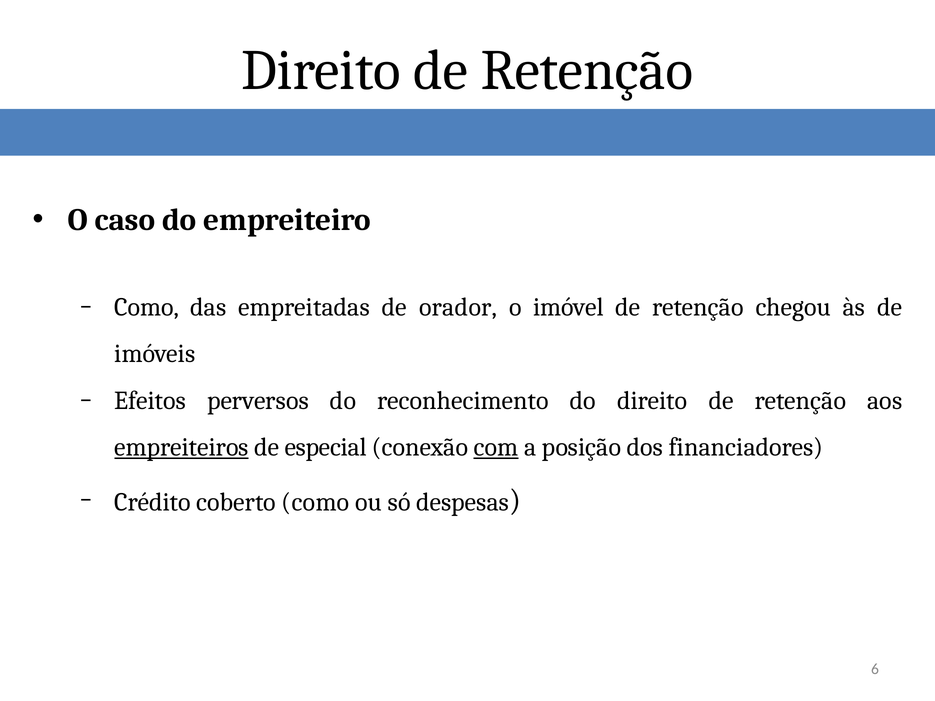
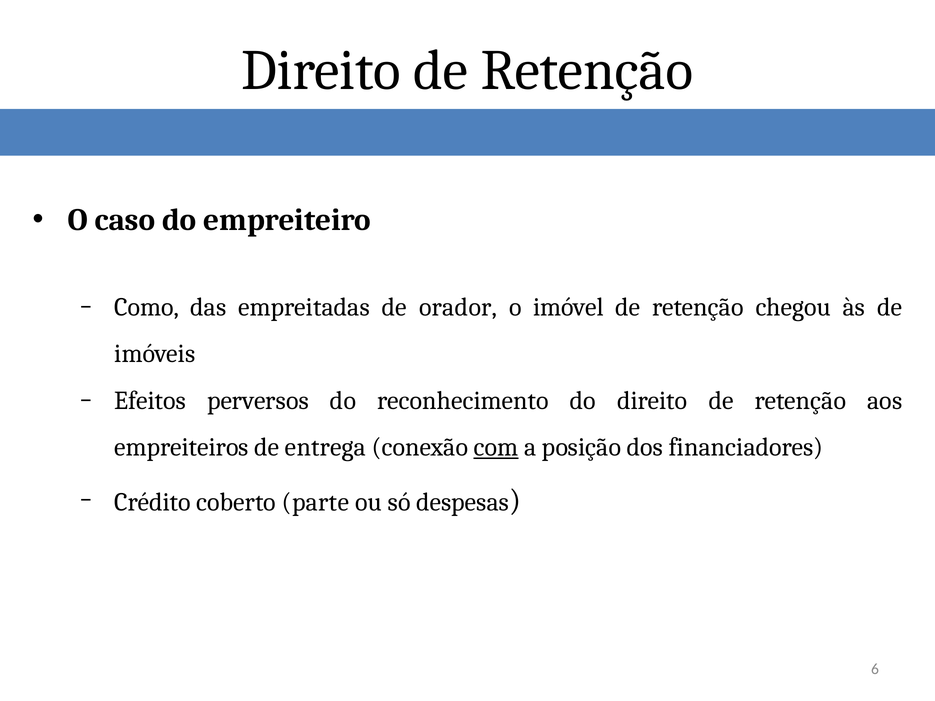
empreiteiros underline: present -> none (182, 447)
especial: especial -> entrega (325, 447)
coberto como: como -> parte (315, 502)
